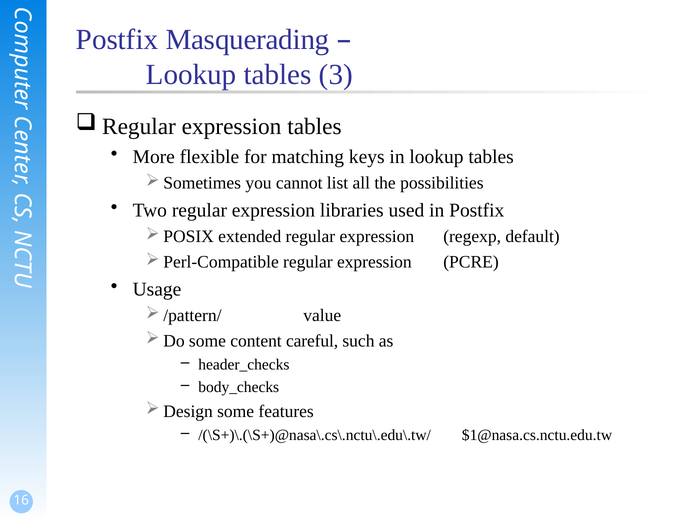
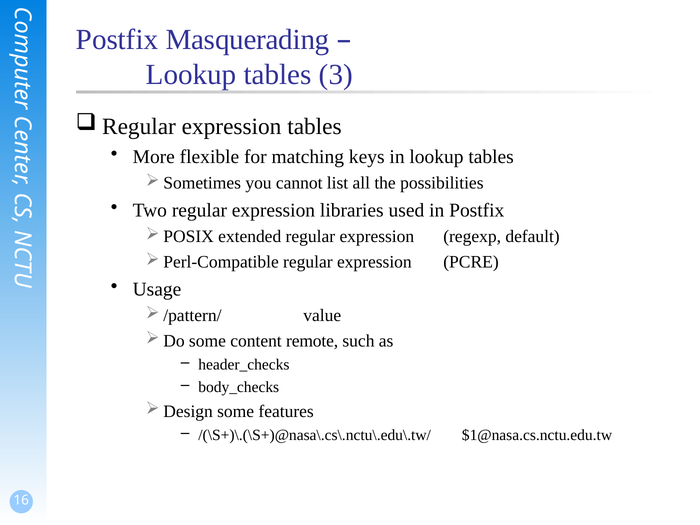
careful: careful -> remote (312, 341)
